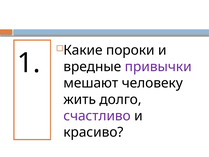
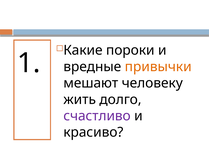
привычки colour: purple -> orange (158, 67)
